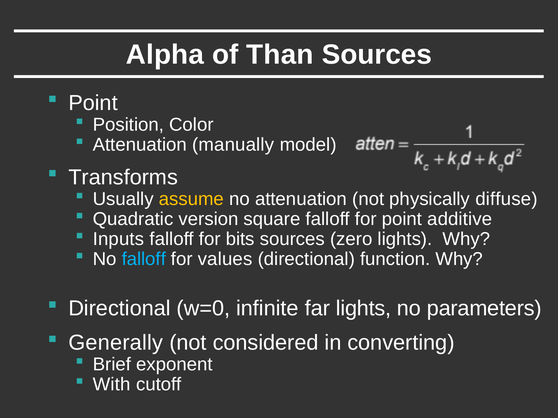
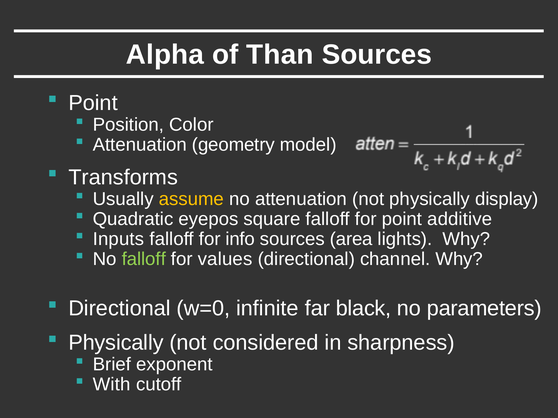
manually: manually -> geometry (233, 145)
diffuse: diffuse -> display (507, 199)
version: version -> eyepos (209, 219)
bits: bits -> info (240, 239)
zero: zero -> area (351, 239)
falloff colour: light blue -> light green (144, 260)
function: function -> channel (395, 260)
far lights: lights -> black (364, 309)
Generally: Generally -> Physically (116, 343)
converting: converting -> sharpness (401, 343)
